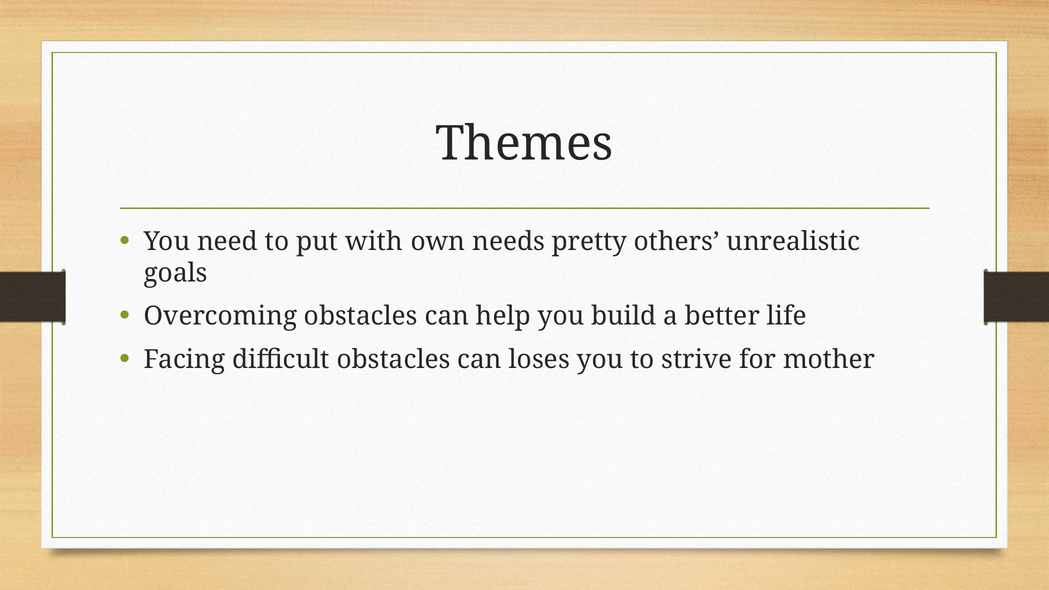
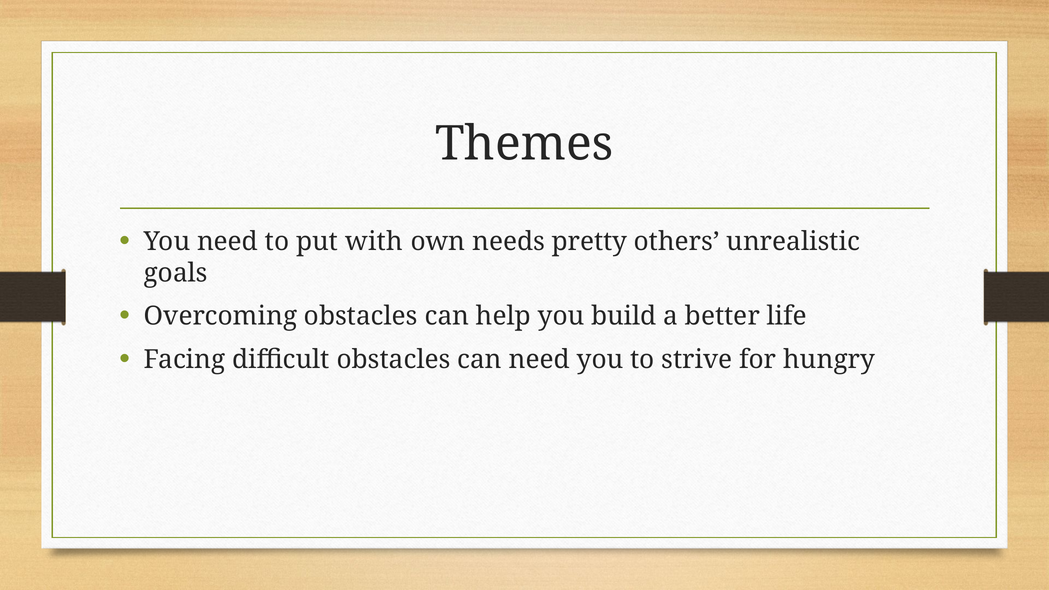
can loses: loses -> need (539, 360)
mother: mother -> hungry (829, 360)
